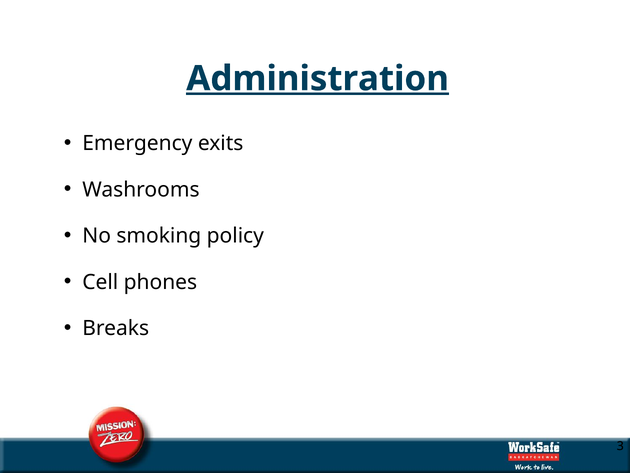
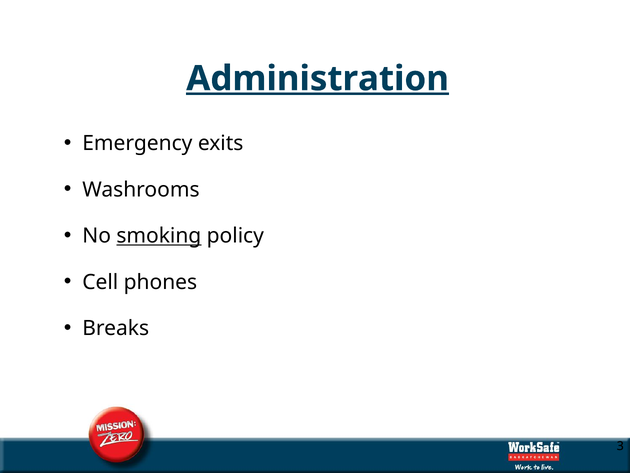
smoking underline: none -> present (159, 236)
